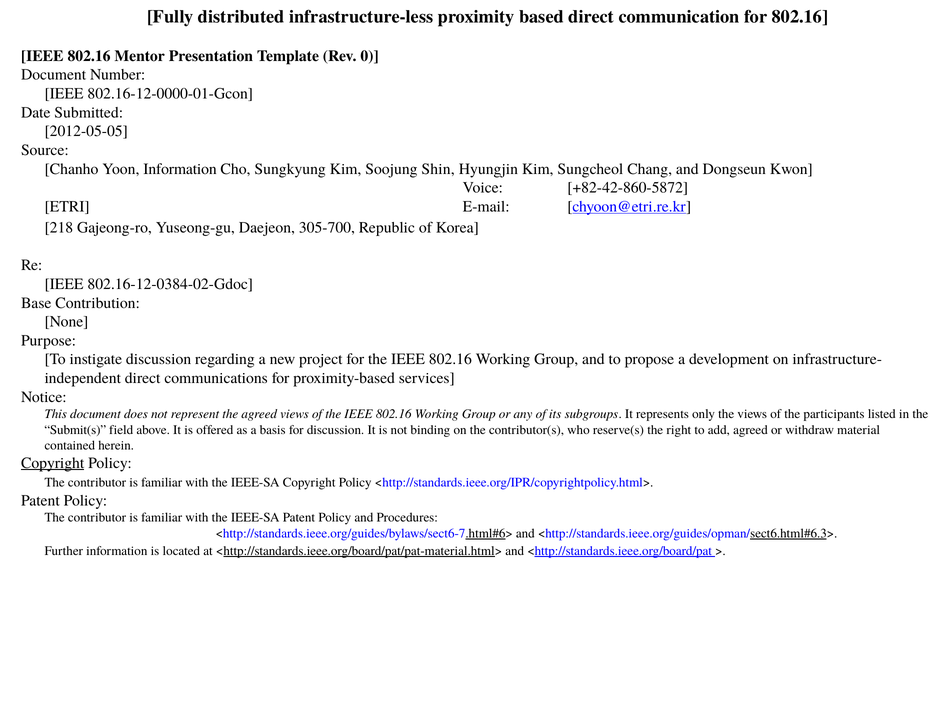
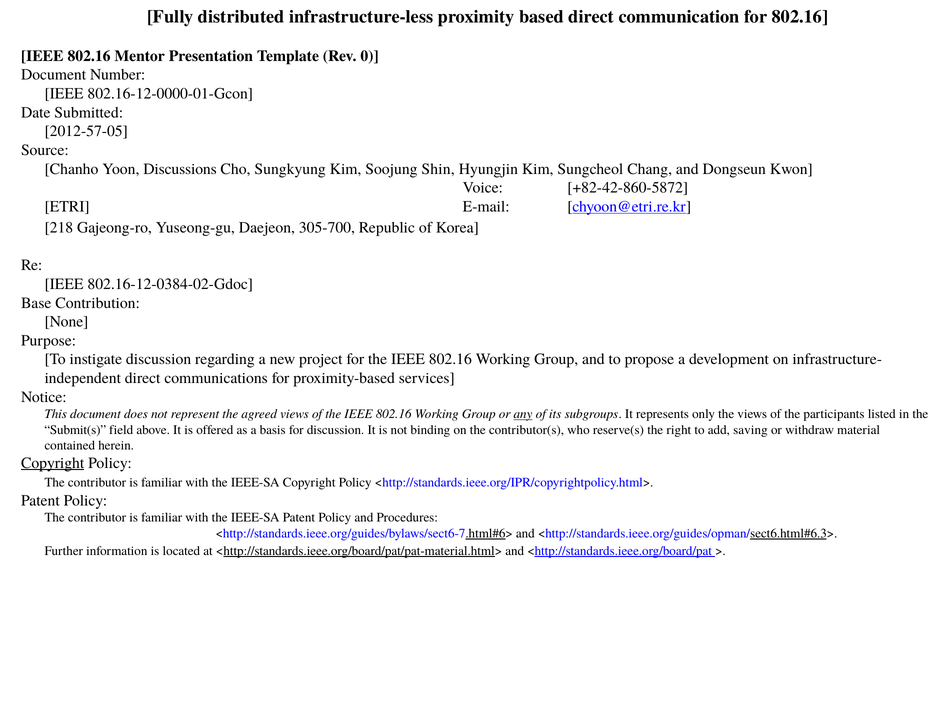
2012-05-05: 2012-05-05 -> 2012-57-05 (86, 131)
Yoon Information: Information -> Discussions (180, 169)
any underline: none -> present (523, 414)
add agreed: agreed -> saving (750, 430)
